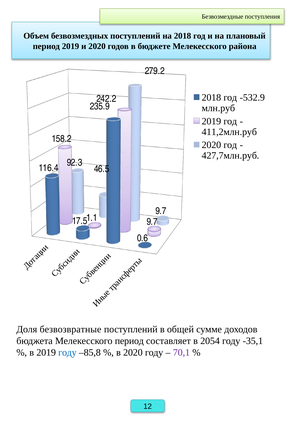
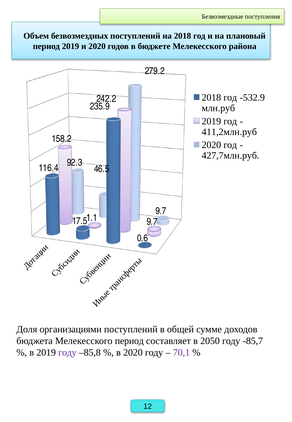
безвозвратные: безвозвратные -> организациями (71, 329)
2054: 2054 -> 2050 (210, 341)
-35,1: -35,1 -> -85,7 (253, 341)
году colour: blue -> purple (67, 352)
